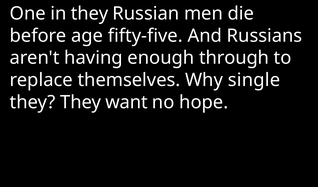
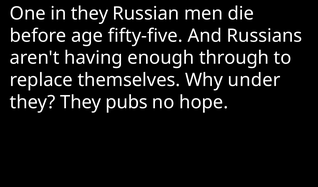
single: single -> under (254, 80)
want: want -> pubs (127, 102)
